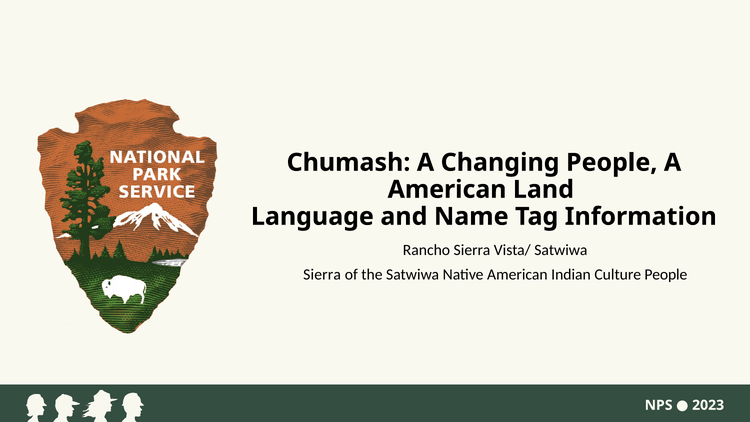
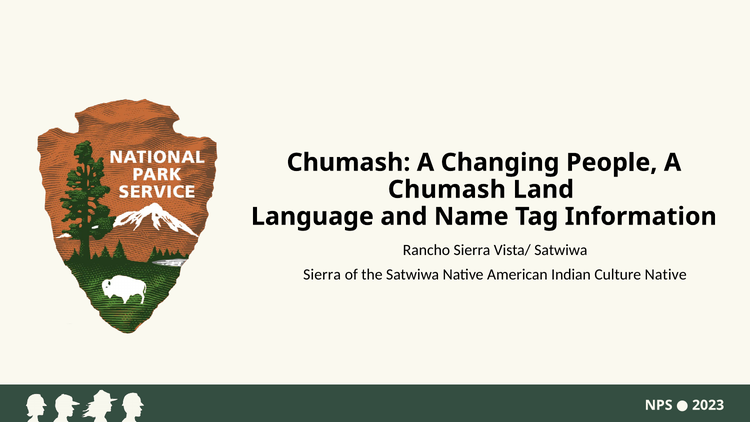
American: American -> Chumash (447, 189)
Culture People: People -> Native (666, 275)
